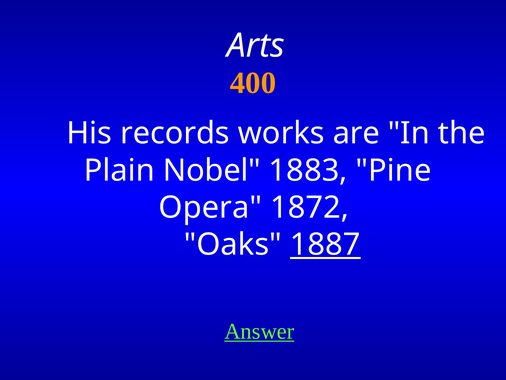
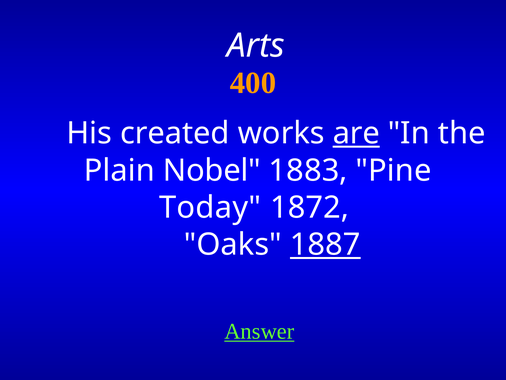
records: records -> created (175, 133)
are underline: none -> present (356, 133)
Opera: Opera -> Today (210, 207)
